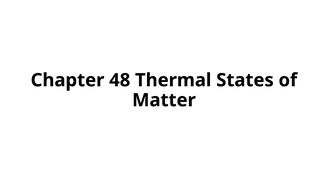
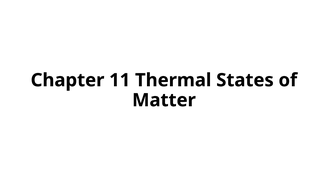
48: 48 -> 11 (120, 80)
